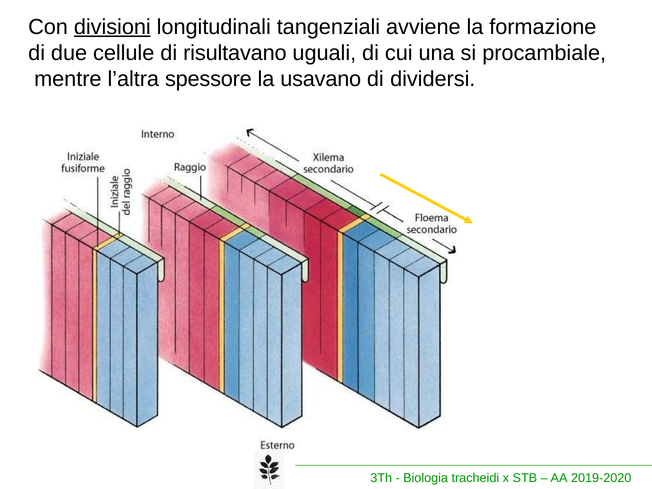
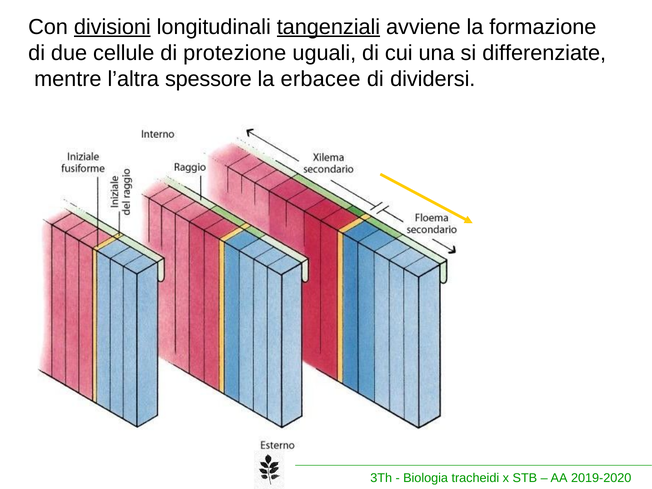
tangenziali underline: none -> present (328, 27)
risultavano: risultavano -> protezione (235, 53)
procambiale: procambiale -> differenziate (544, 53)
usavano: usavano -> erbacee (321, 79)
